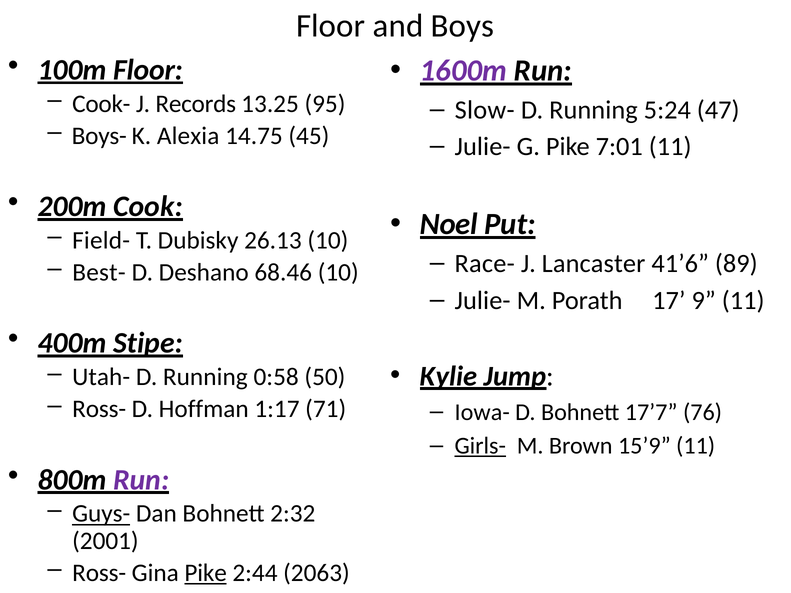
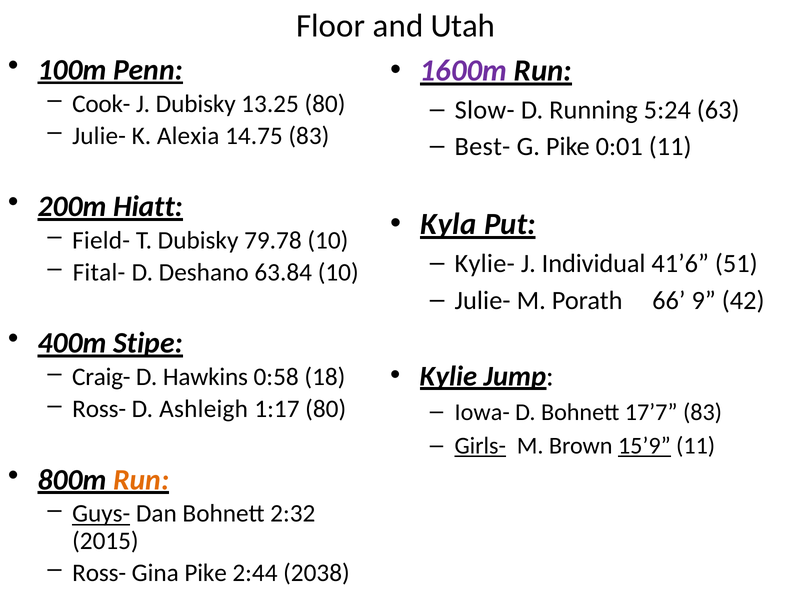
Boys: Boys -> Utah (463, 26)
100m Floor: Floor -> Penn (148, 70)
J Records: Records -> Dubisky (196, 104)
13.25 95: 95 -> 80 (325, 104)
47: 47 -> 63 (718, 110)
Boys-: Boys- -> Julie- (99, 136)
14.75 45: 45 -> 83 (309, 136)
Julie-: Julie- -> Best- (482, 147)
7:01: 7:01 -> 0:01 (619, 147)
Cook: Cook -> Hiatt (148, 207)
Noel: Noel -> Kyla (448, 224)
26.13: 26.13 -> 79.78 (273, 241)
Race-: Race- -> Kylie- (485, 264)
Lancaster: Lancaster -> Individual (594, 264)
89: 89 -> 51 (736, 264)
Best-: Best- -> Fital- (99, 273)
68.46: 68.46 -> 63.84 (283, 273)
17: 17 -> 66 (669, 301)
9 11: 11 -> 42 (743, 301)
Utah-: Utah- -> Craig- (101, 377)
Running: Running -> Hawkins (205, 377)
50: 50 -> 18 (325, 377)
Hoffman: Hoffman -> Ashleigh (204, 409)
1:17 71: 71 -> 80 (326, 409)
17’7 76: 76 -> 83 (703, 412)
15’9 underline: none -> present (644, 446)
Run colour: purple -> orange (141, 480)
2001: 2001 -> 2015 (105, 541)
Pike underline: present -> none (206, 573)
2063: 2063 -> 2038 (316, 573)
